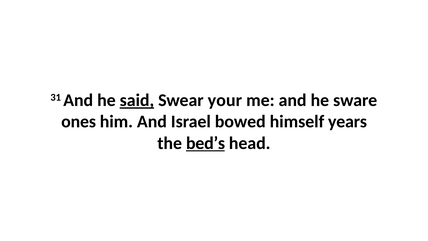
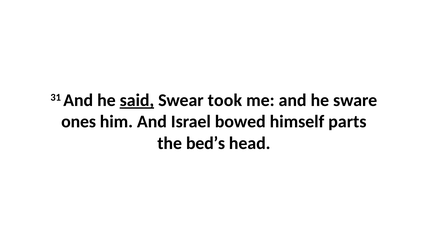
your: your -> took (225, 100)
years: years -> parts (347, 122)
bed’s underline: present -> none (206, 143)
